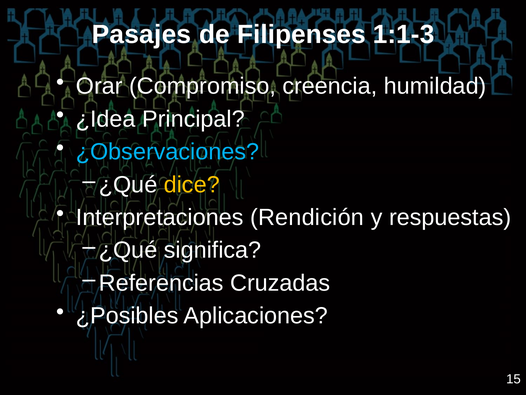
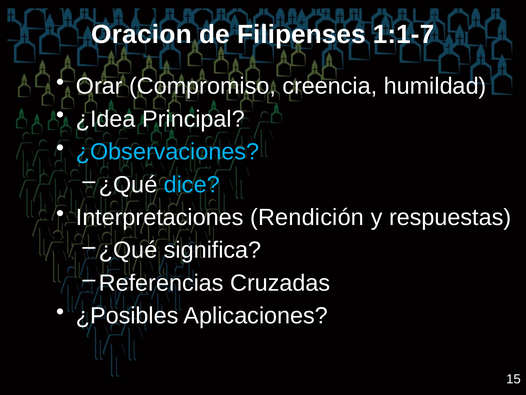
Pasajes: Pasajes -> Oracion (141, 34)
1:1-3: 1:1-3 -> 1:1-7 (404, 34)
dice colour: yellow -> light blue (192, 184)
